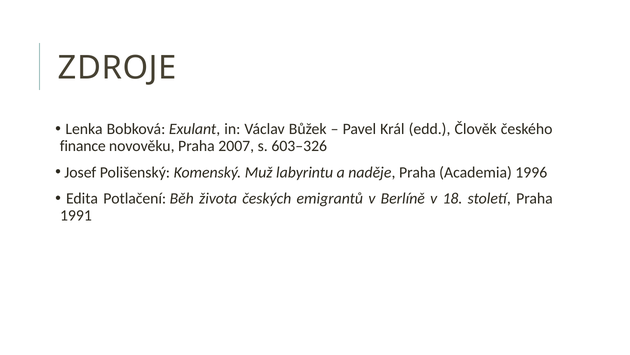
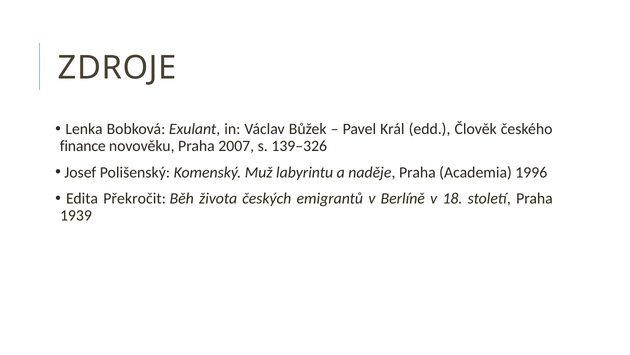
603–326: 603–326 -> 139–326 (299, 146)
Potlačení: Potlačení -> Překročit (135, 198)
1991: 1991 -> 1939 (76, 215)
